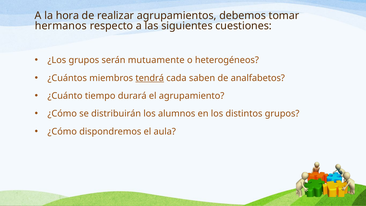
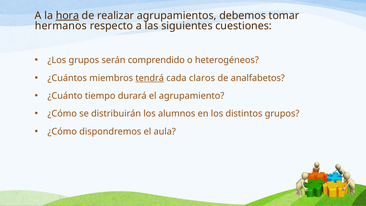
hora underline: none -> present (67, 16)
mutuamente: mutuamente -> comprendido (156, 60)
saben: saben -> claros (202, 78)
